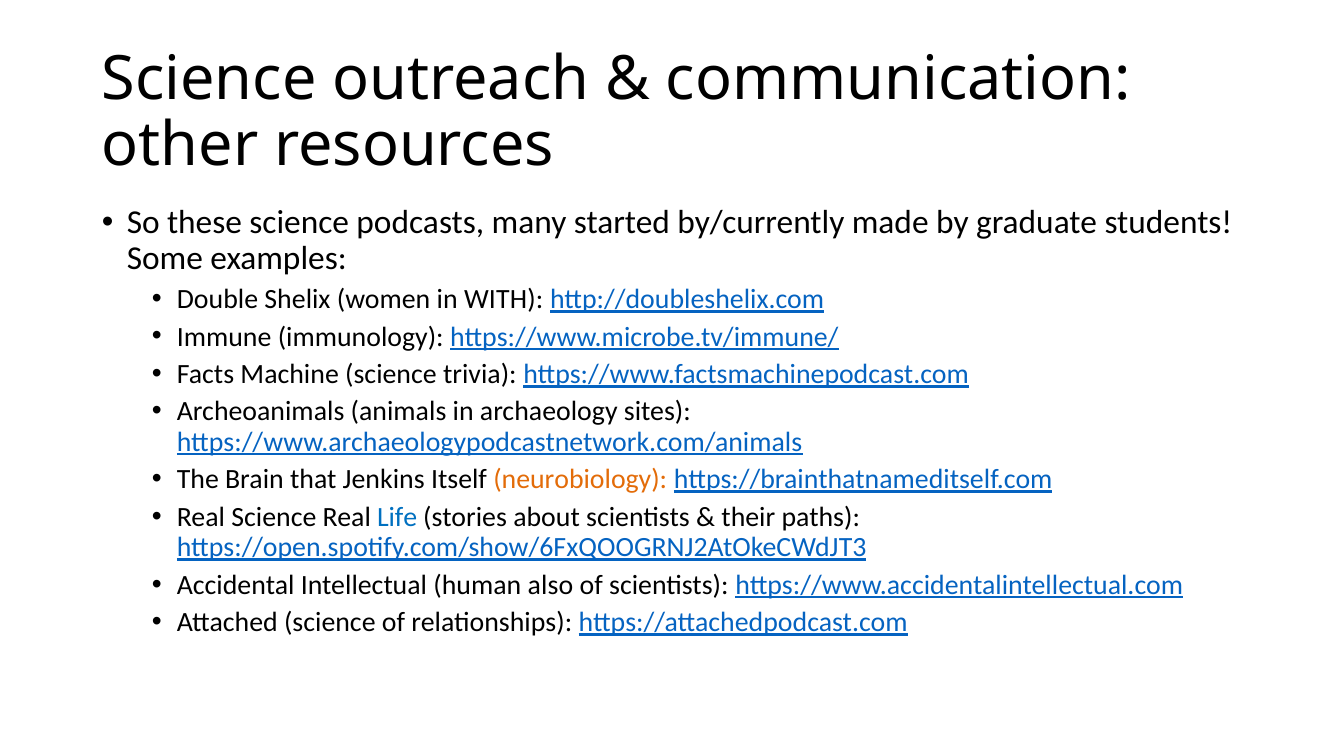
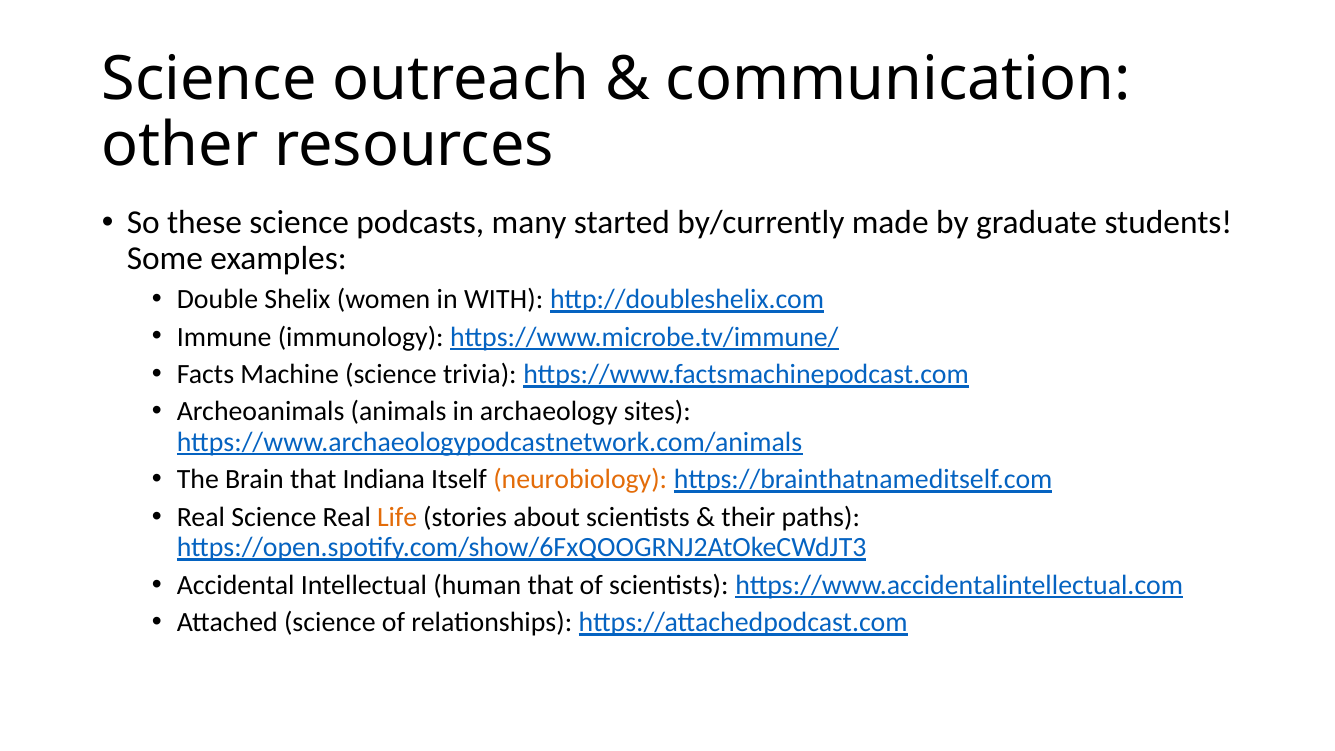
Jenkins: Jenkins -> Indiana (384, 480)
Life colour: blue -> orange (397, 517)
human also: also -> that (551, 585)
